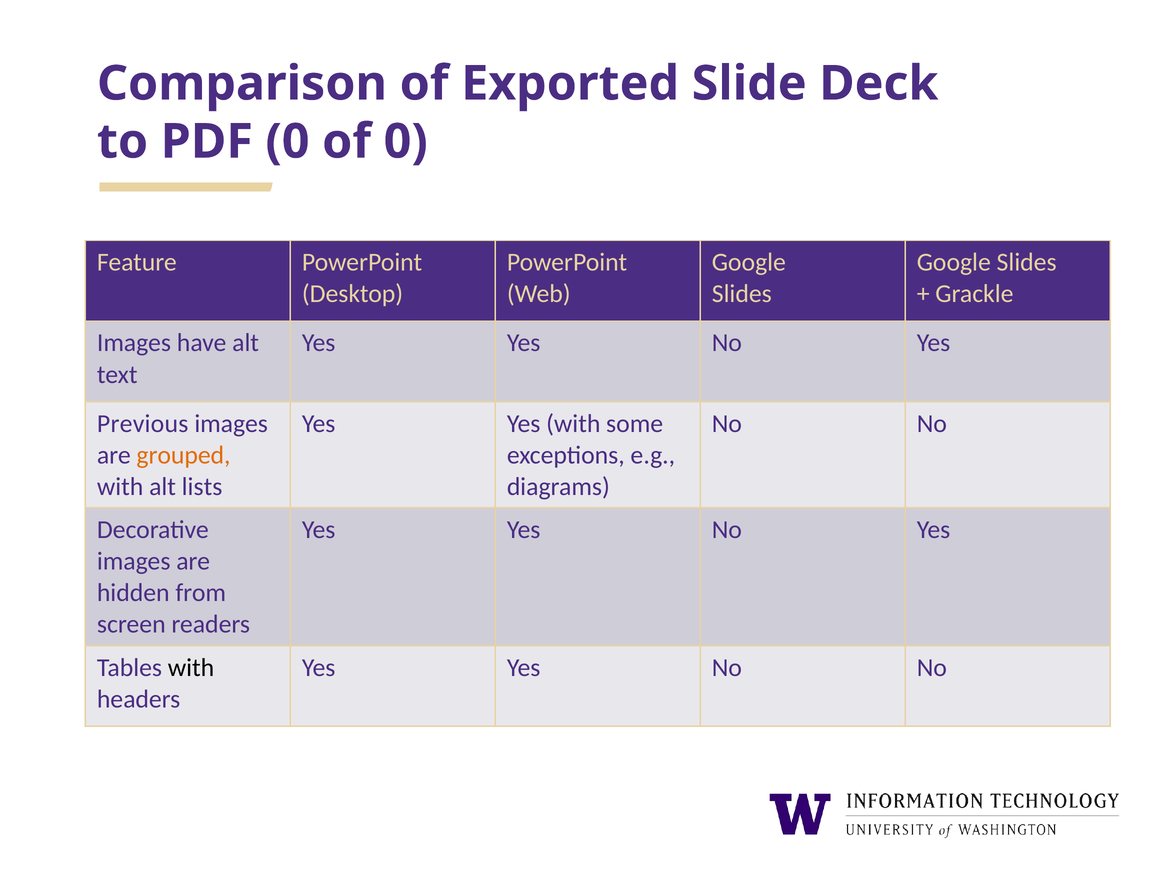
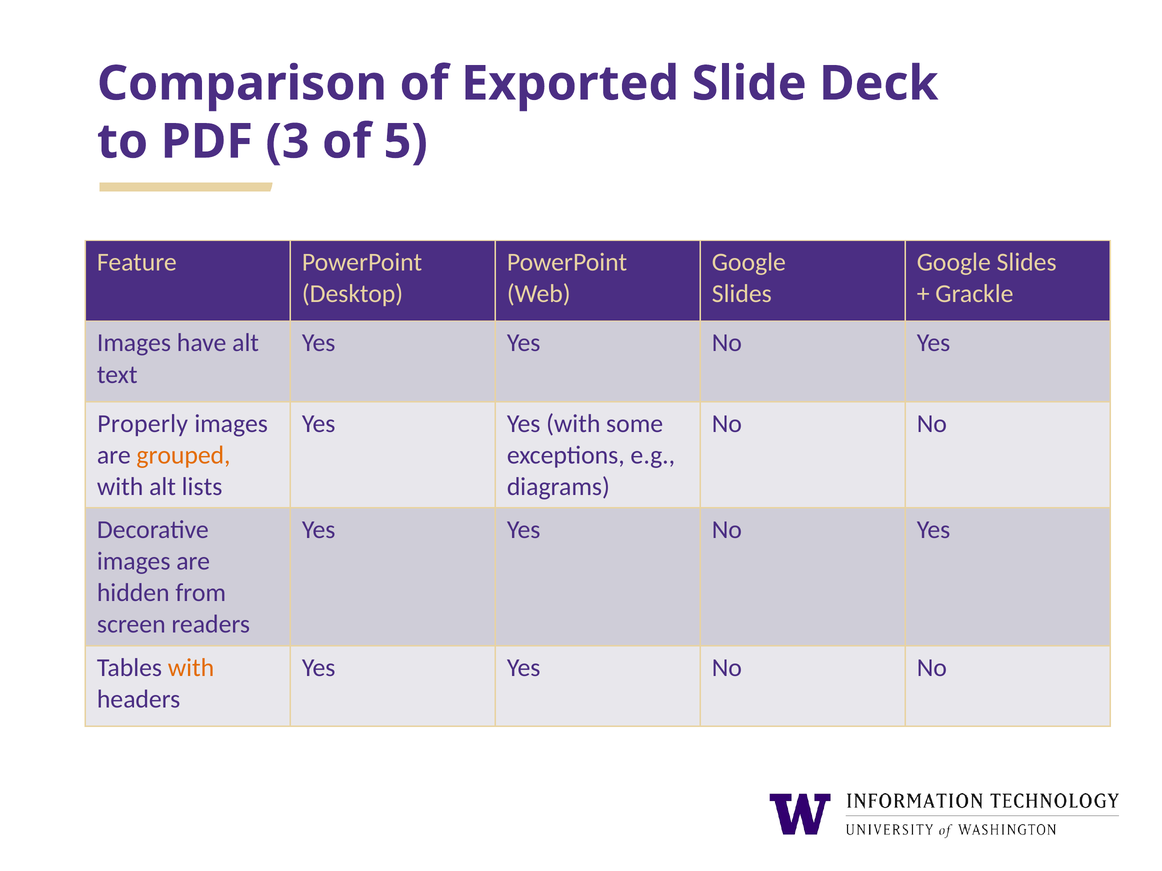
PDF 0: 0 -> 3 (287, 142)
of 0: 0 -> 5 (406, 142)
Previous: Previous -> Properly (143, 424)
with colour: black -> orange (191, 668)
